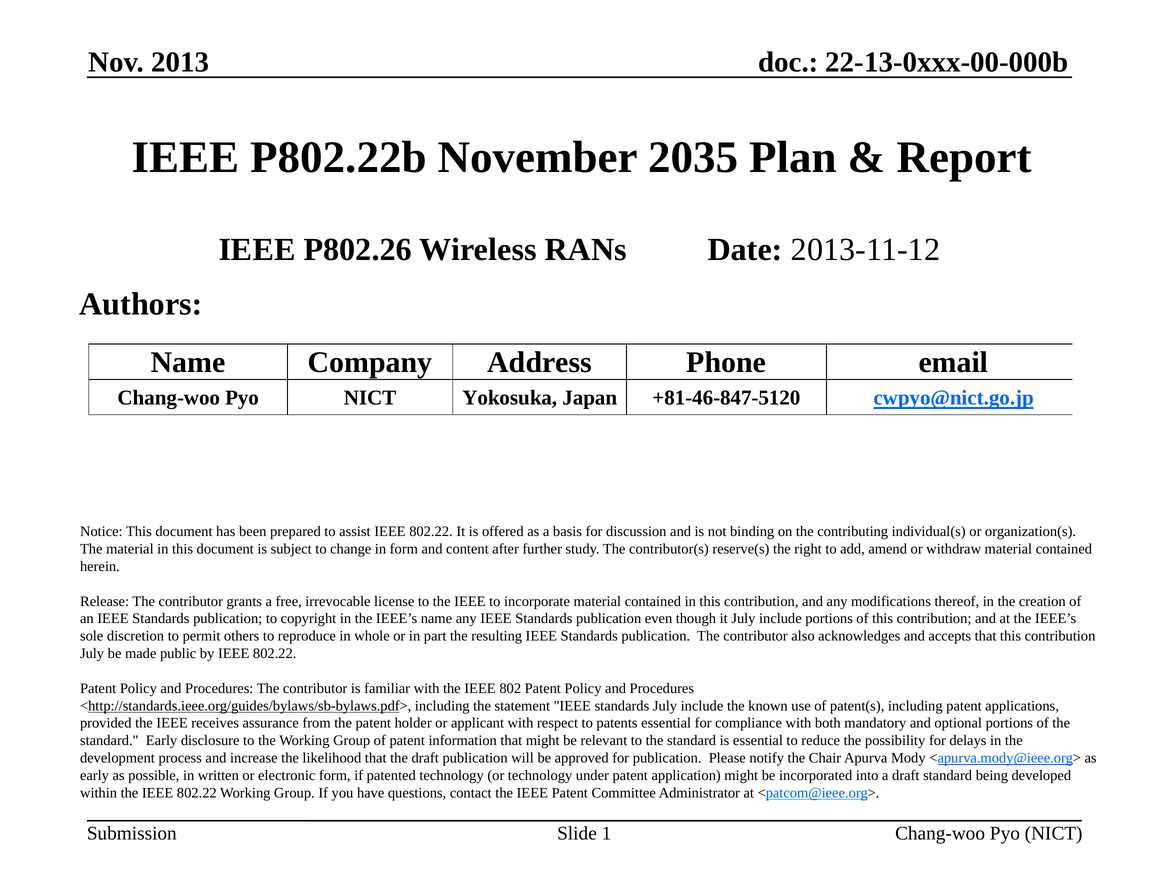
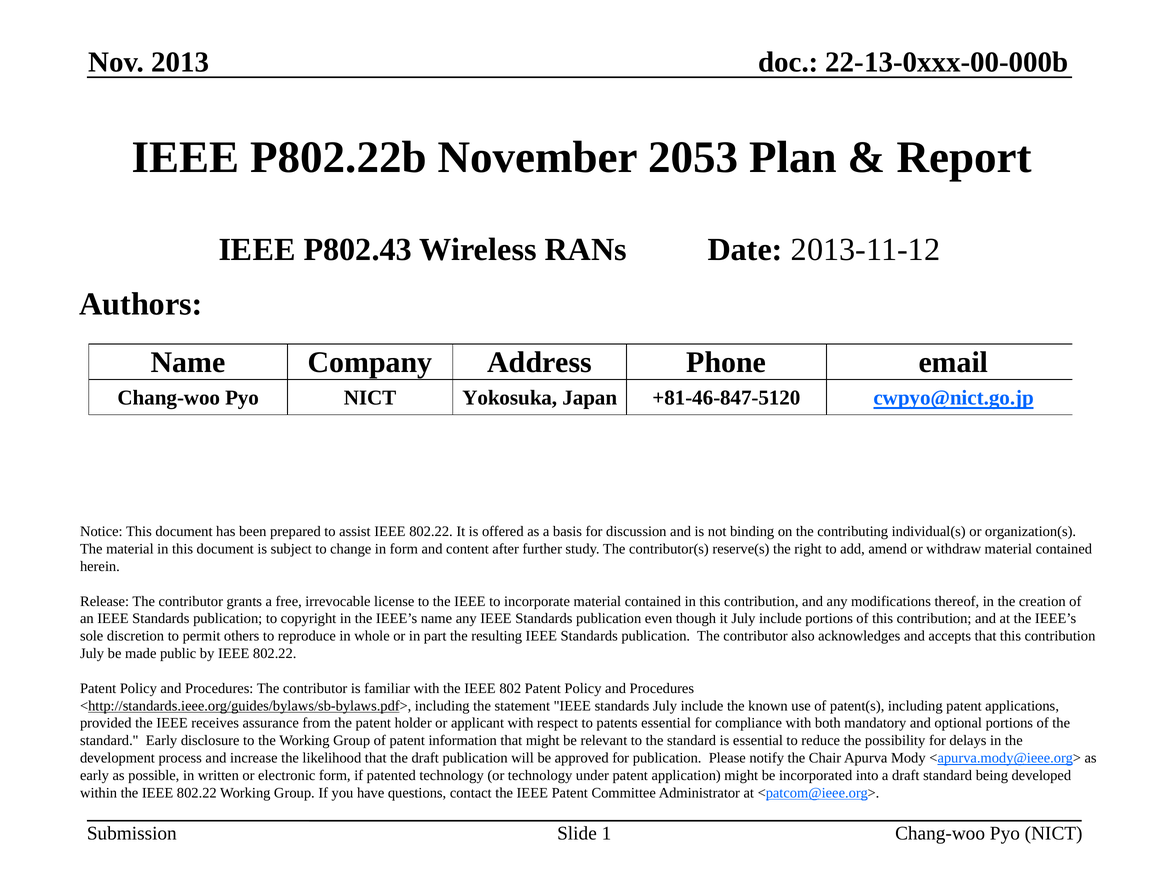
2035: 2035 -> 2053 (693, 158)
P802.26: P802.26 -> P802.43 (358, 250)
